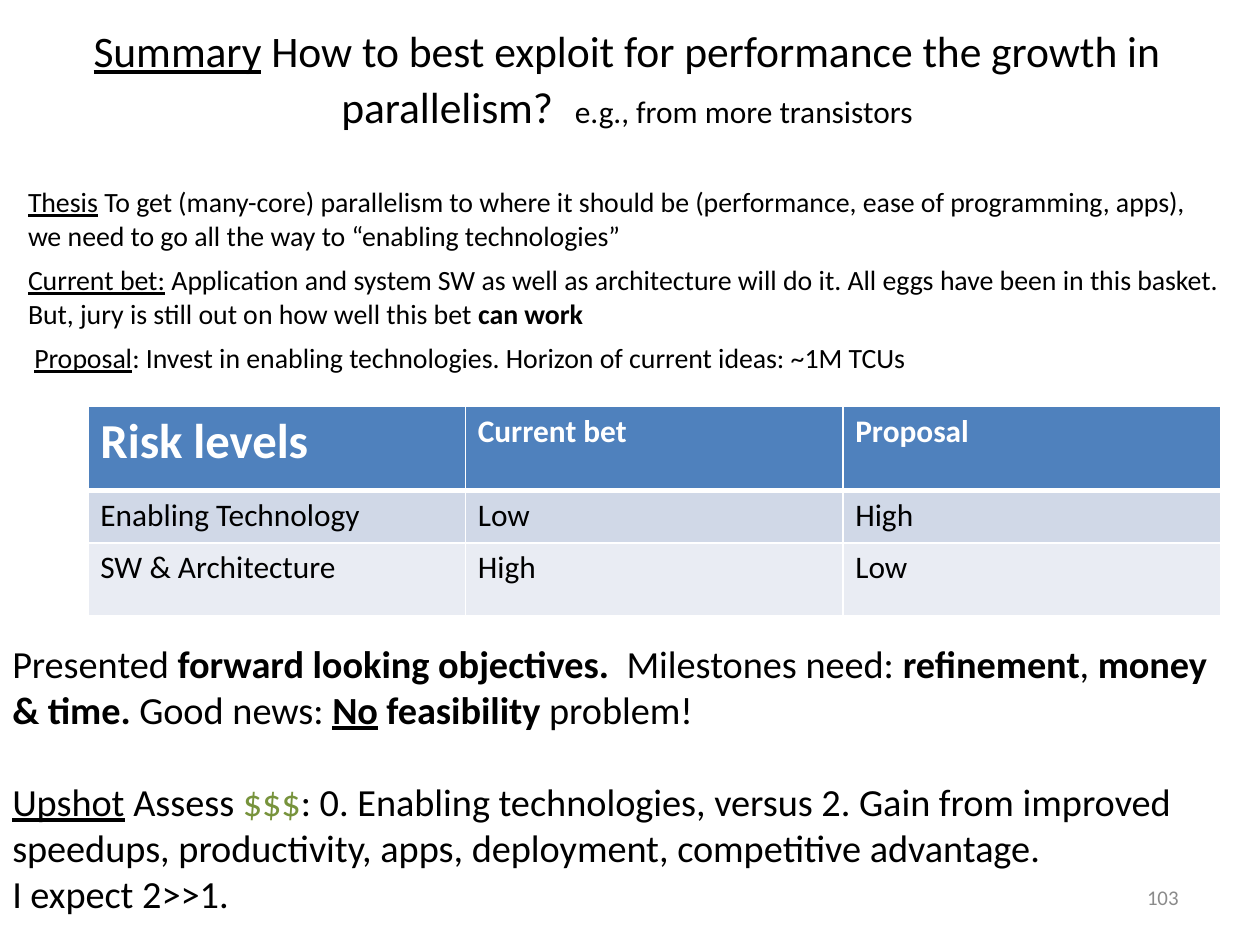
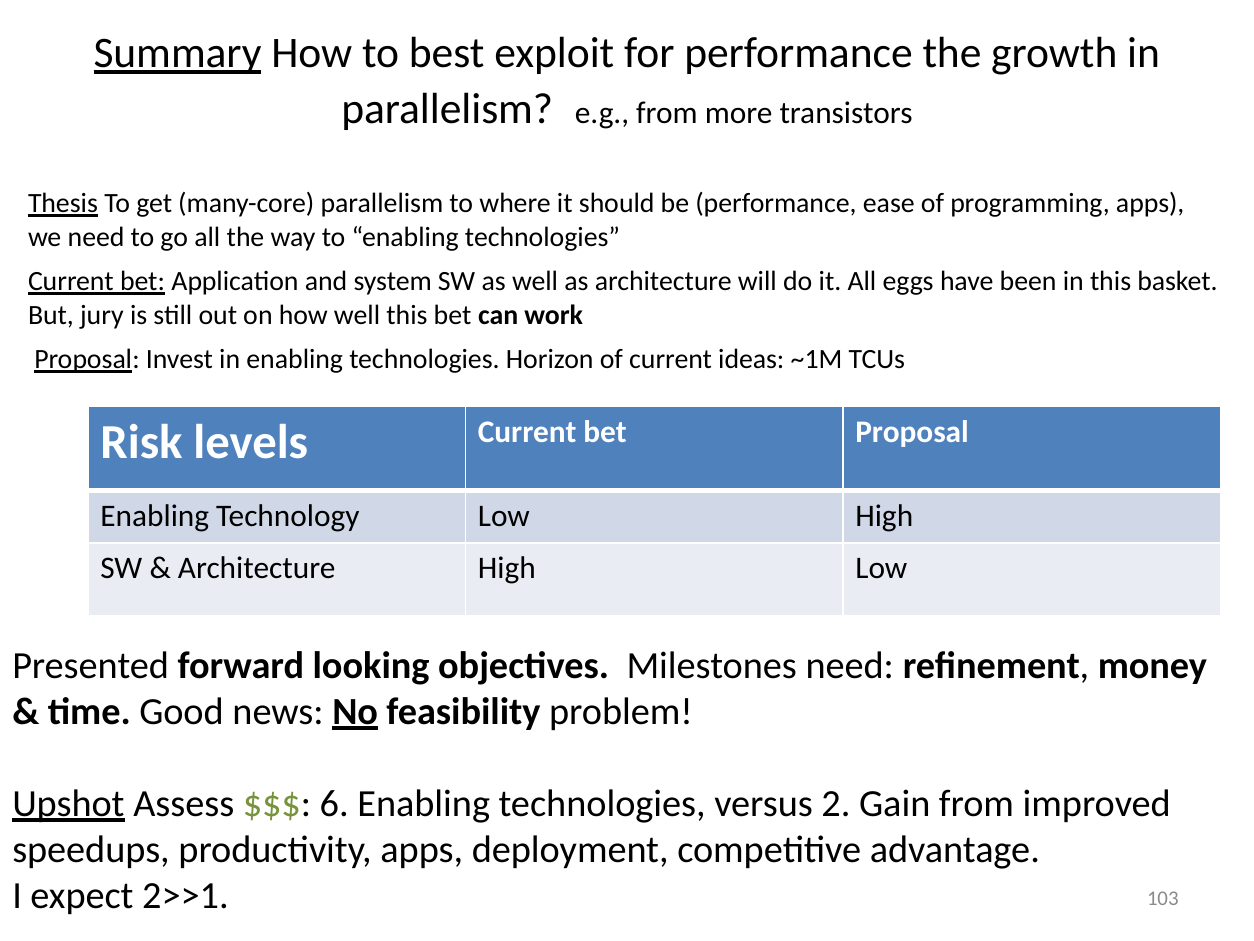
0: 0 -> 6 (334, 803)
